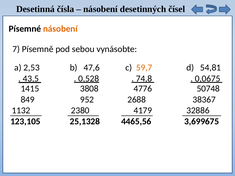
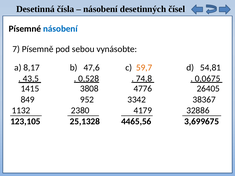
násobení colour: orange -> blue (60, 29)
2,53: 2,53 -> 8,17 (32, 68)
50748: 50748 -> 26405 (208, 89)
2688: 2688 -> 3342 (137, 100)
